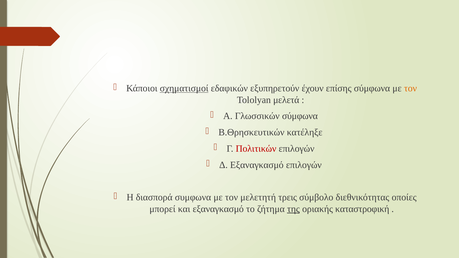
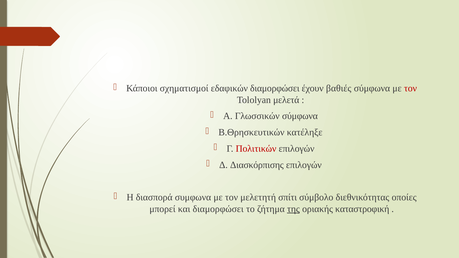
σχηματισμοί underline: present -> none (184, 88)
εδαφικών εξυπηρετούν: εξυπηρετούν -> διαμορφώσει (275, 88)
επίσης: επίσης -> βαθιές (339, 88)
τον colour: orange -> red (410, 88)
Δ Εξαναγκασμό: Εξαναγκασμό -> Διασκόρπισης (257, 165)
τρεις: τρεις -> σπίτι (288, 198)
και εξαναγκασμό: εξαναγκασμό -> διαμορφώσει (218, 209)
